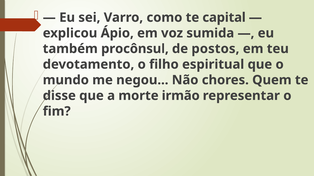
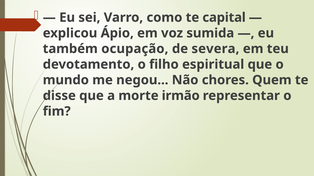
procônsul: procônsul -> ocupação (135, 49)
postos: postos -> severa (215, 49)
